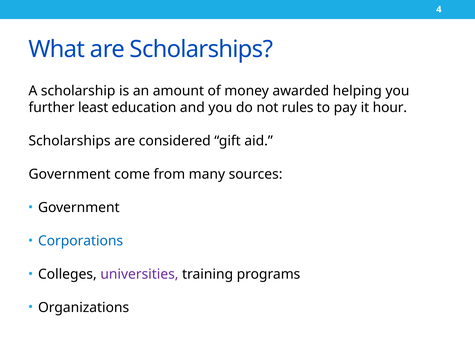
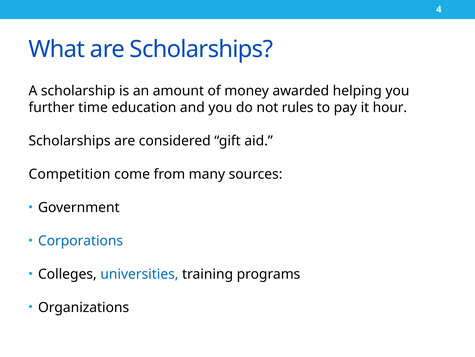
least: least -> time (93, 107)
Government: Government -> Competition (69, 174)
universities colour: purple -> blue (139, 274)
